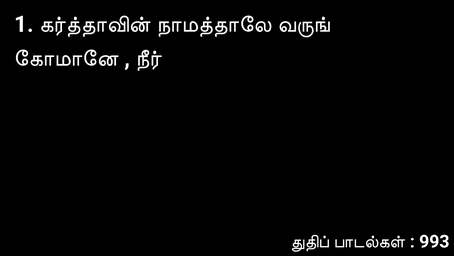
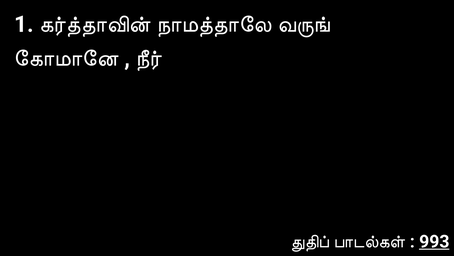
993 underline: none -> present (434, 241)
